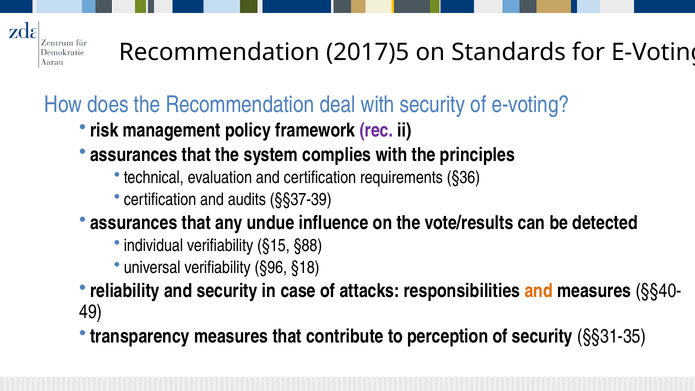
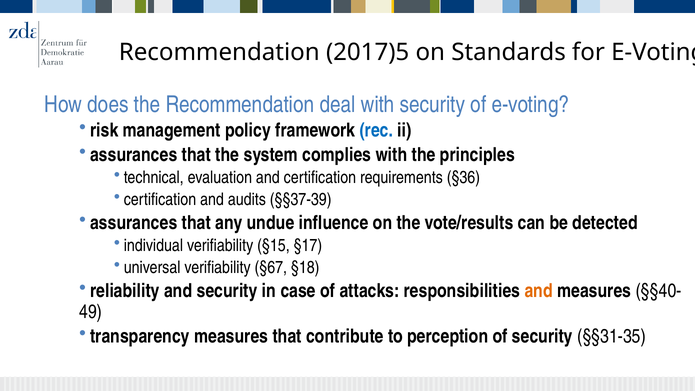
rec colour: purple -> blue (376, 131)
§88: §88 -> §17 (308, 246)
§96: §96 -> §67 (271, 268)
